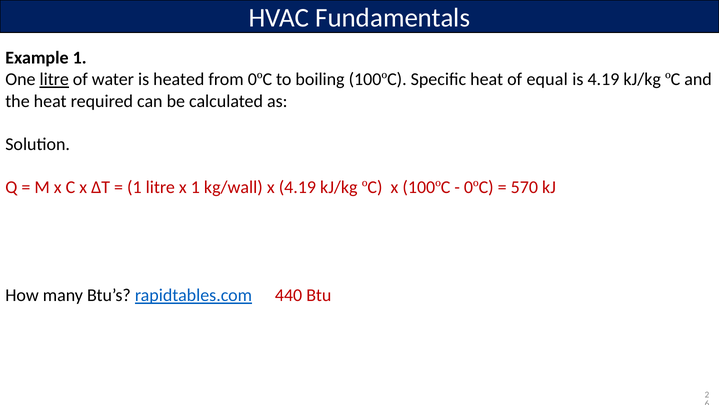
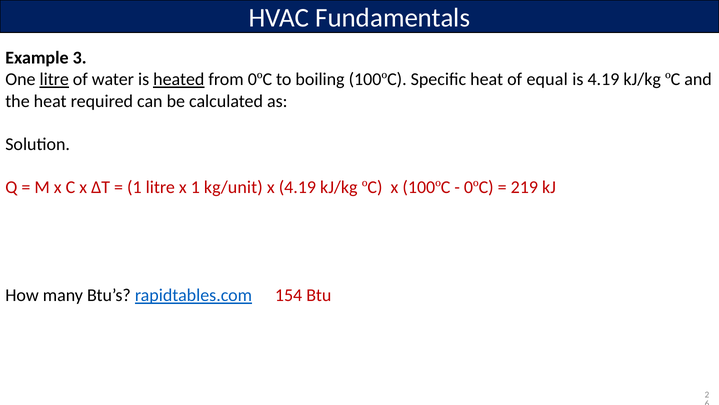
Example 1: 1 -> 3 (80, 58)
heated underline: none -> present (179, 79)
kg/wall: kg/wall -> kg/unit (233, 187)
570: 570 -> 219 (524, 187)
440: 440 -> 154 (289, 295)
